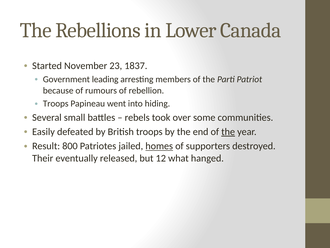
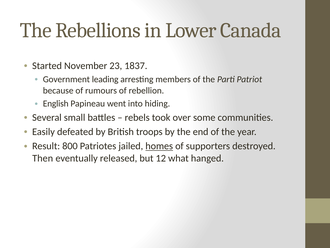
Troops: Troops -> English (56, 103)
the underline: present -> none (228, 132)
Their: Their -> Then (43, 158)
